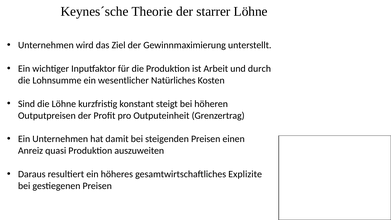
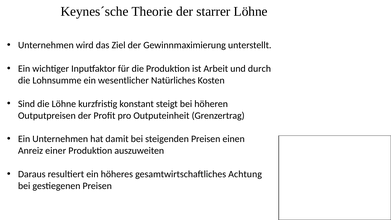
quasi: quasi -> einer (56, 151)
Explizite: Explizite -> Achtung (245, 174)
